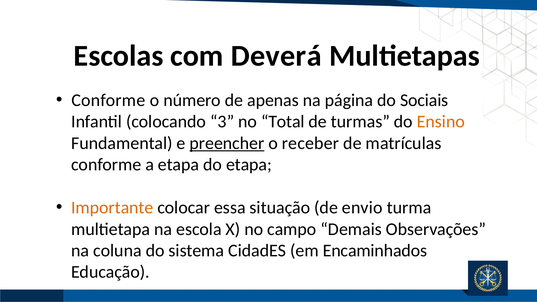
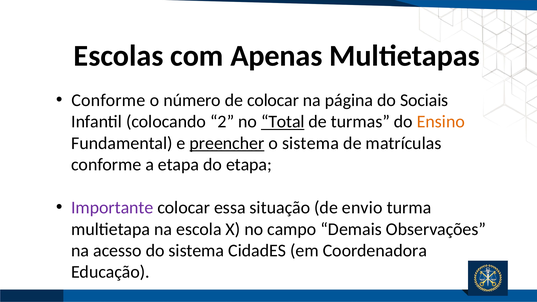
Deverá: Deverá -> Apenas (276, 56)
de apenas: apenas -> colocar (273, 100)
3: 3 -> 2 (222, 122)
Total underline: none -> present (283, 122)
o receber: receber -> sistema (310, 143)
Importante colour: orange -> purple (112, 208)
coluna: coluna -> acesso (117, 251)
Encaminhados: Encaminhados -> Coordenadora (375, 251)
